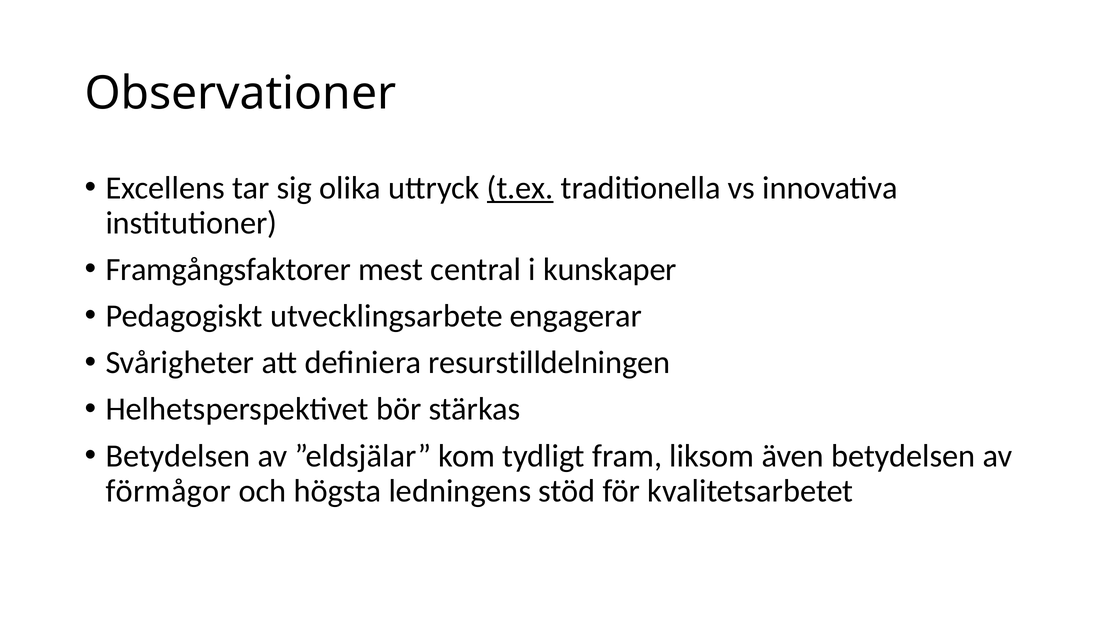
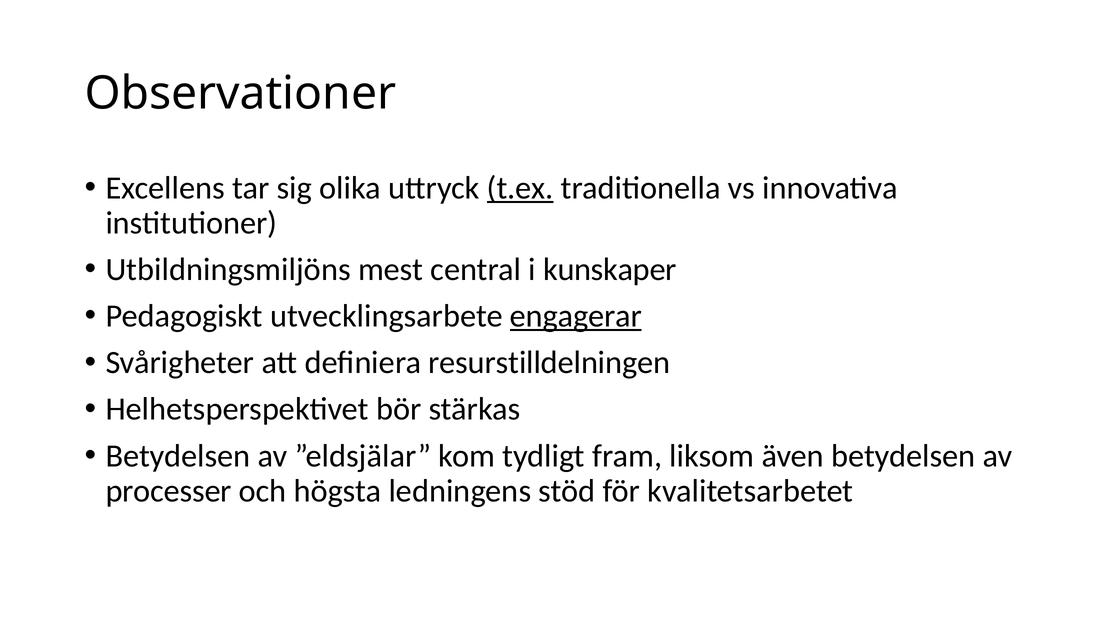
Framgångsfaktorer: Framgångsfaktorer -> Utbildningsmiljöns (228, 269)
engagerar underline: none -> present (576, 316)
förmågor: förmågor -> processer (169, 491)
